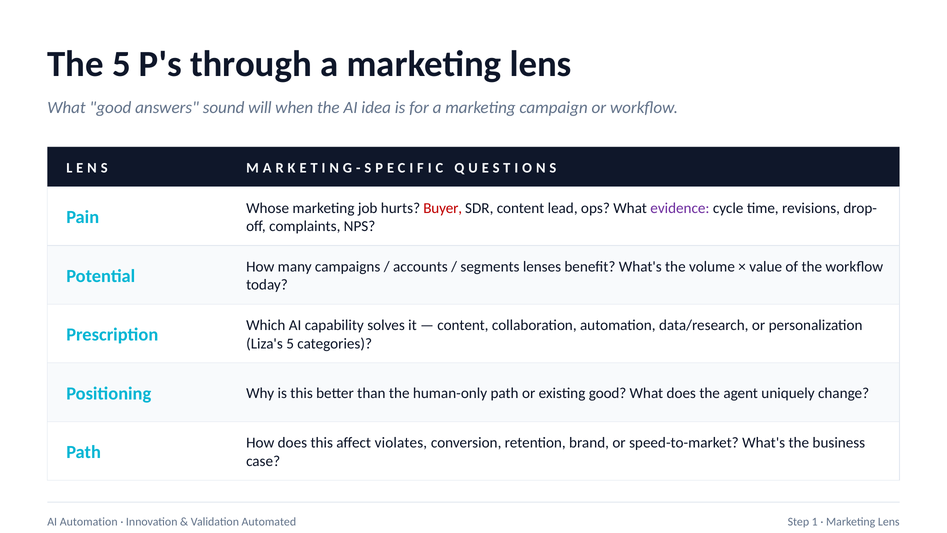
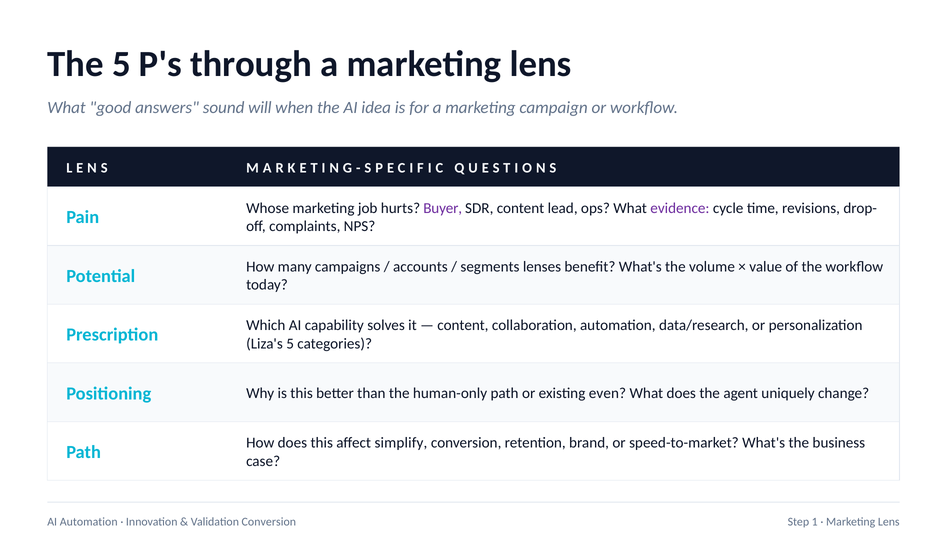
Buyer colour: red -> purple (443, 208)
existing good: good -> even (607, 393)
violates: violates -> simplify (401, 443)
Validation Automated: Automated -> Conversion (269, 522)
